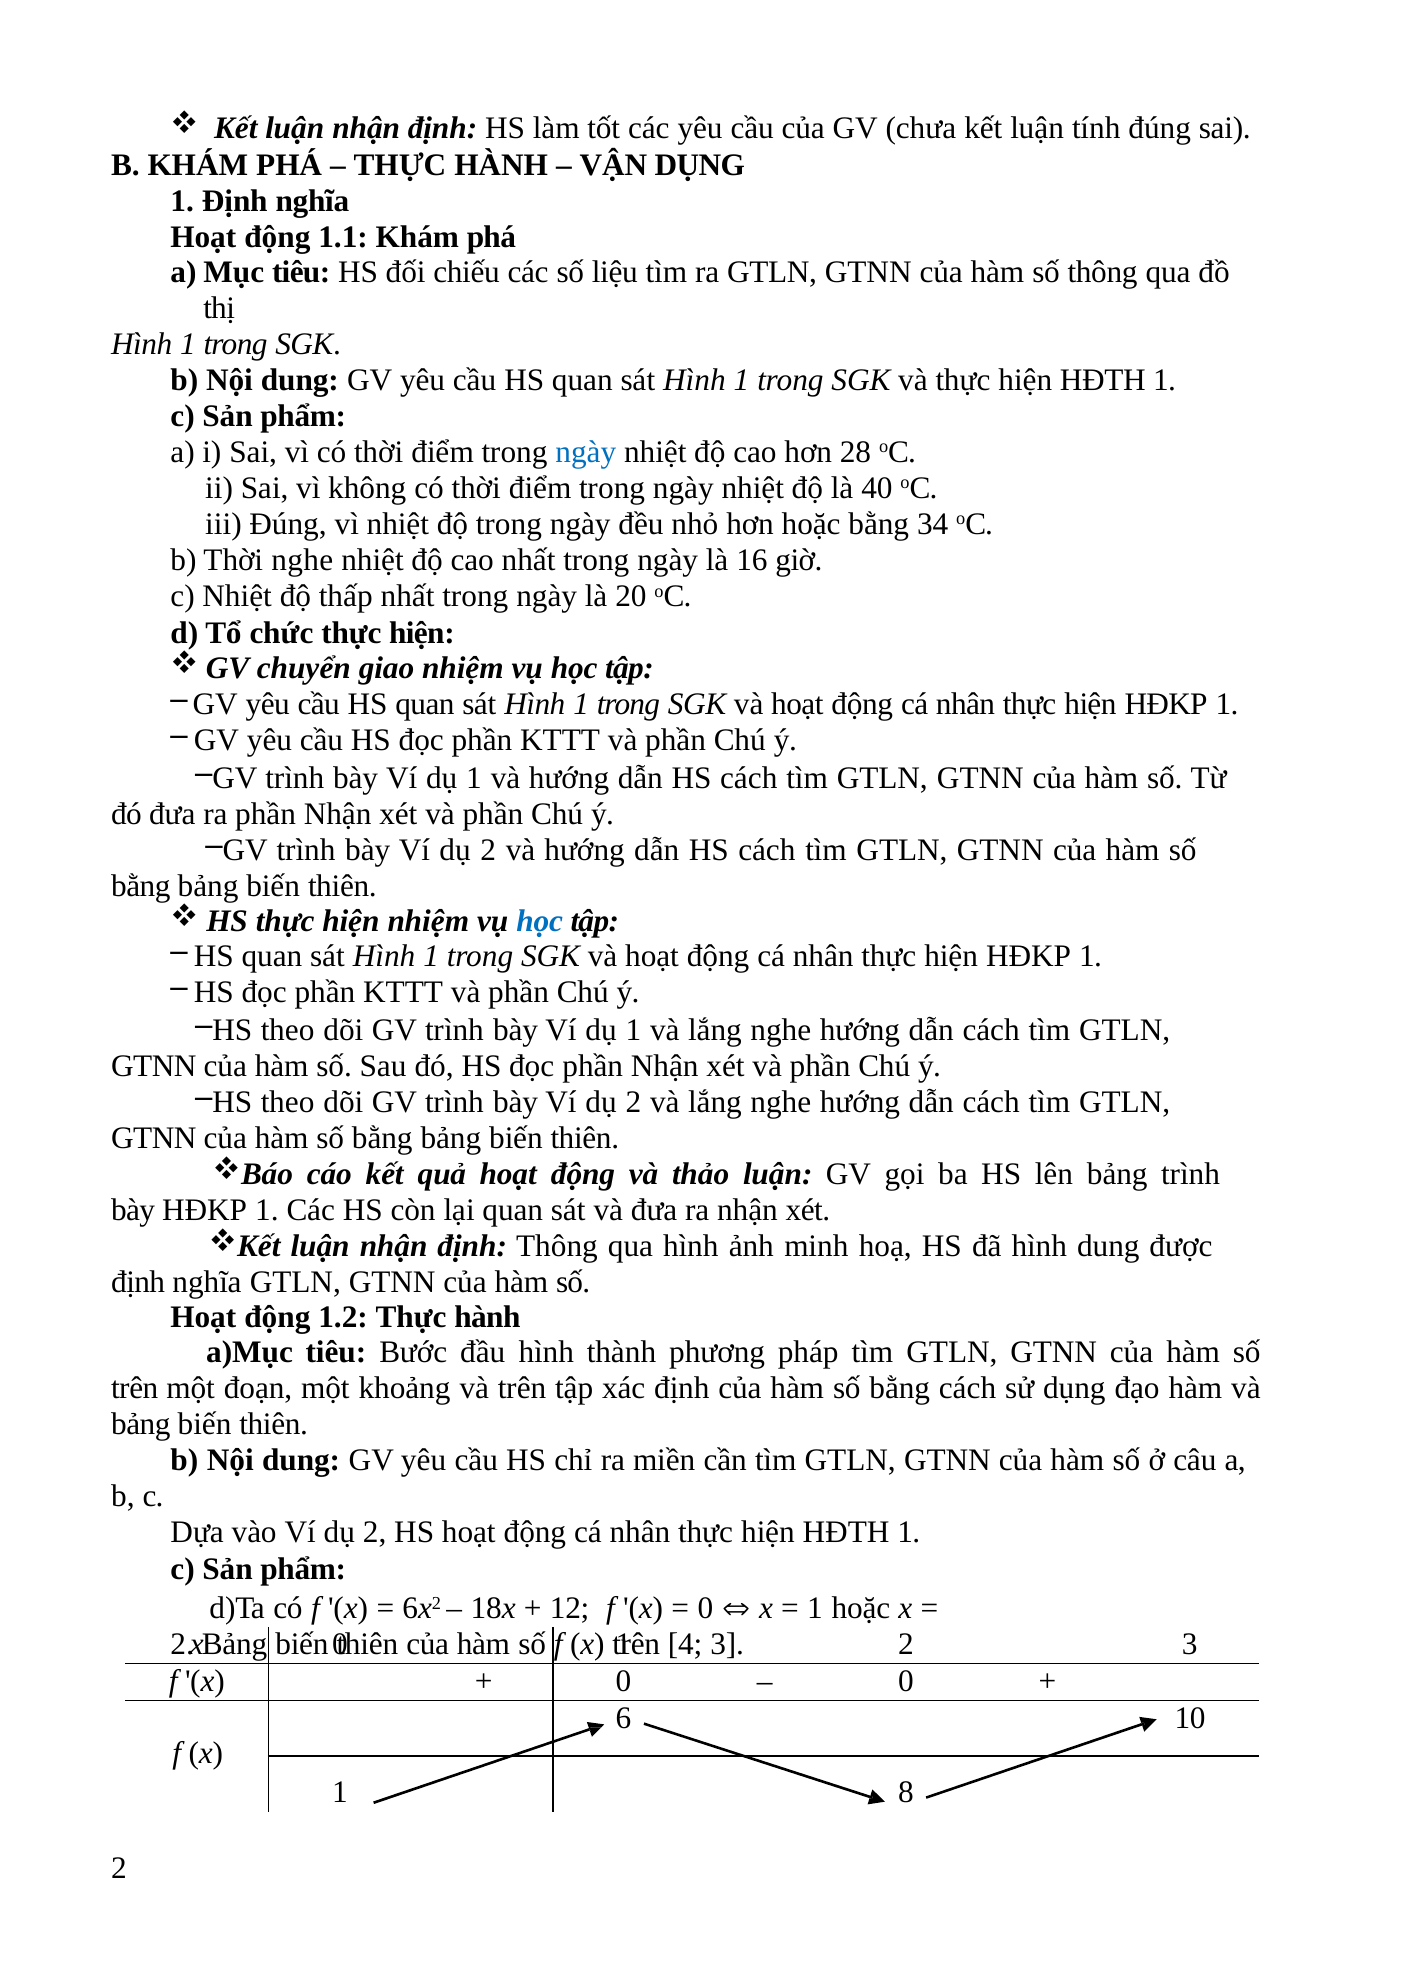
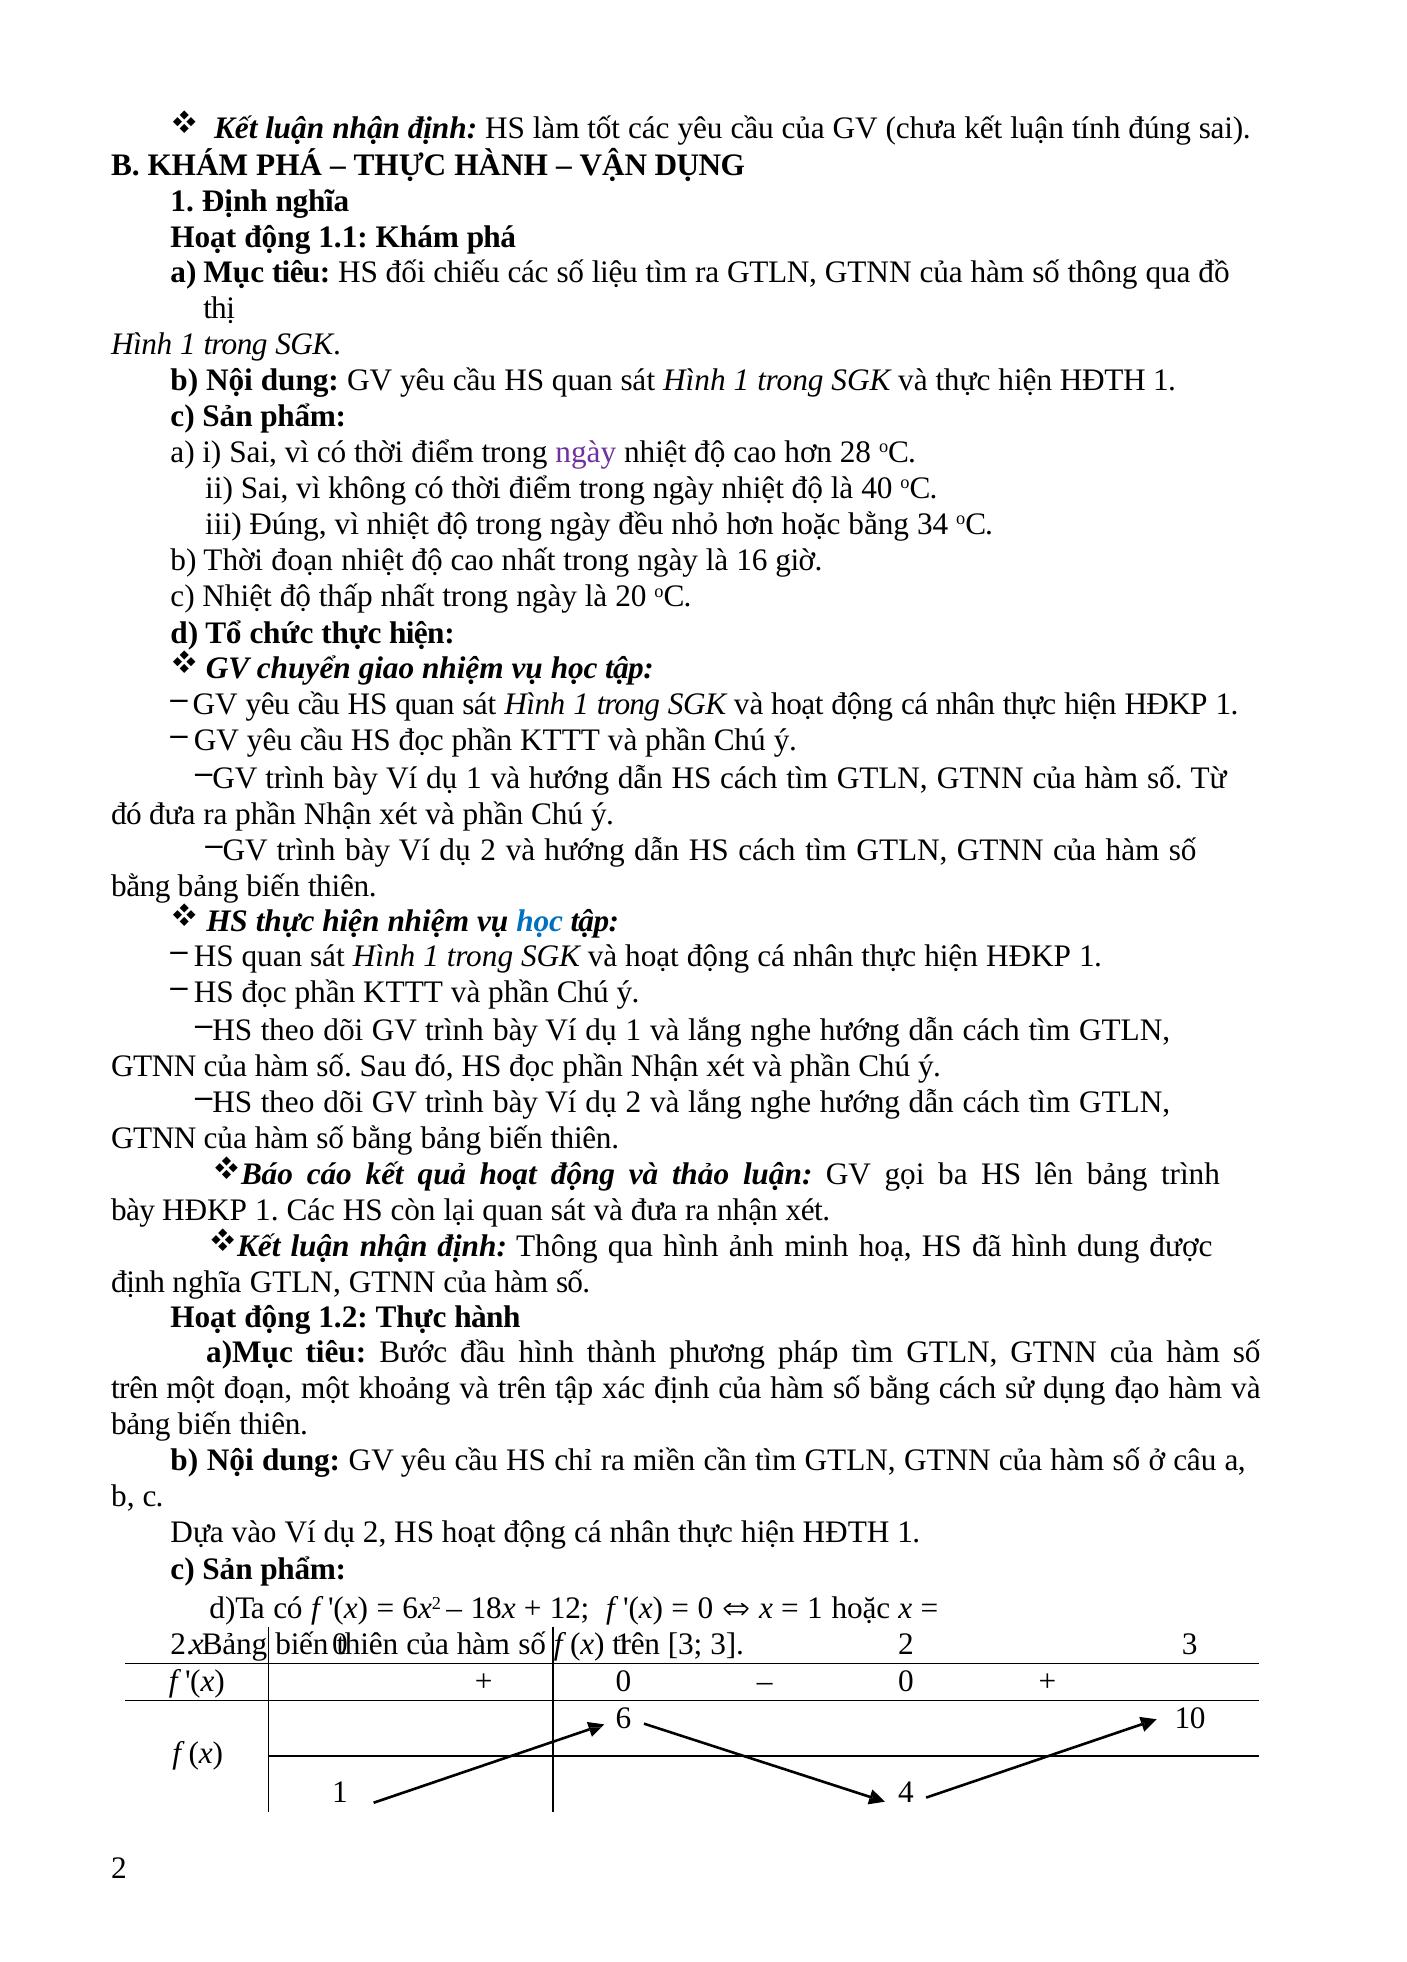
ngày colour: blue -> purple (586, 452)
nghe: nghe -> đoạn (302, 560)
4: 4 -> 3 (685, 1644)
8: 8 -> 4 (906, 1792)
